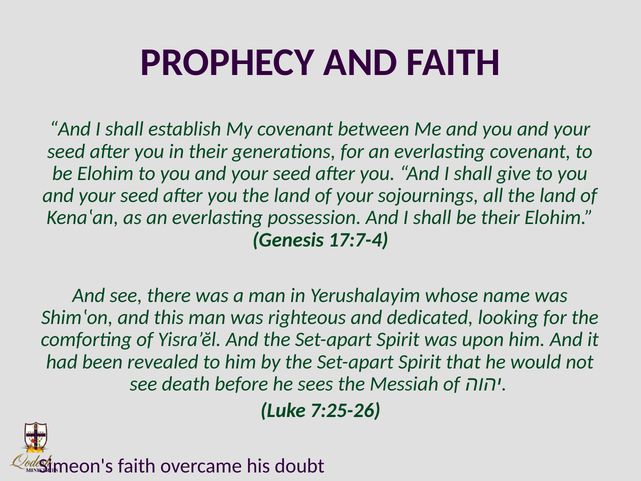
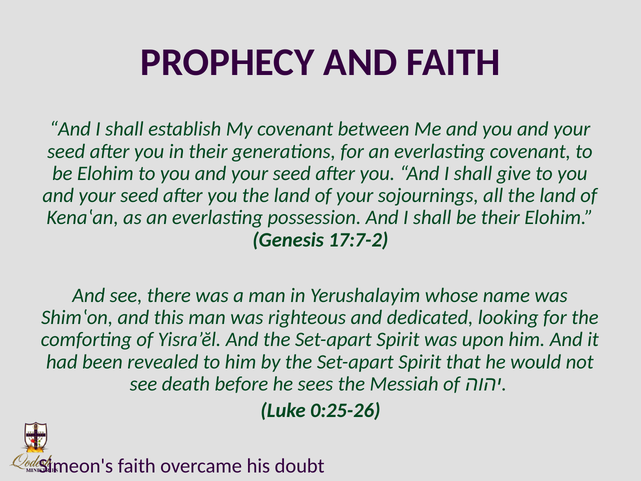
17:7-4: 17:7-4 -> 17:7-2 (358, 240)
7:25-26: 7:25-26 -> 0:25-26 (345, 410)
